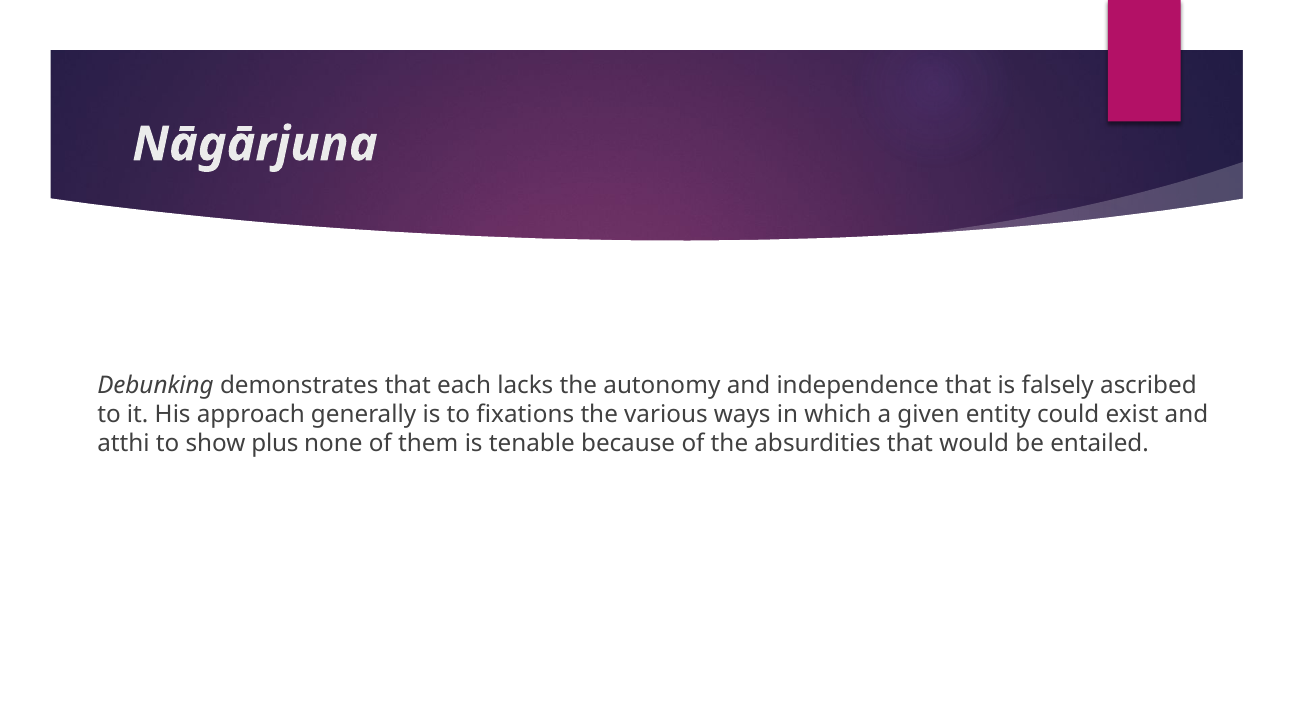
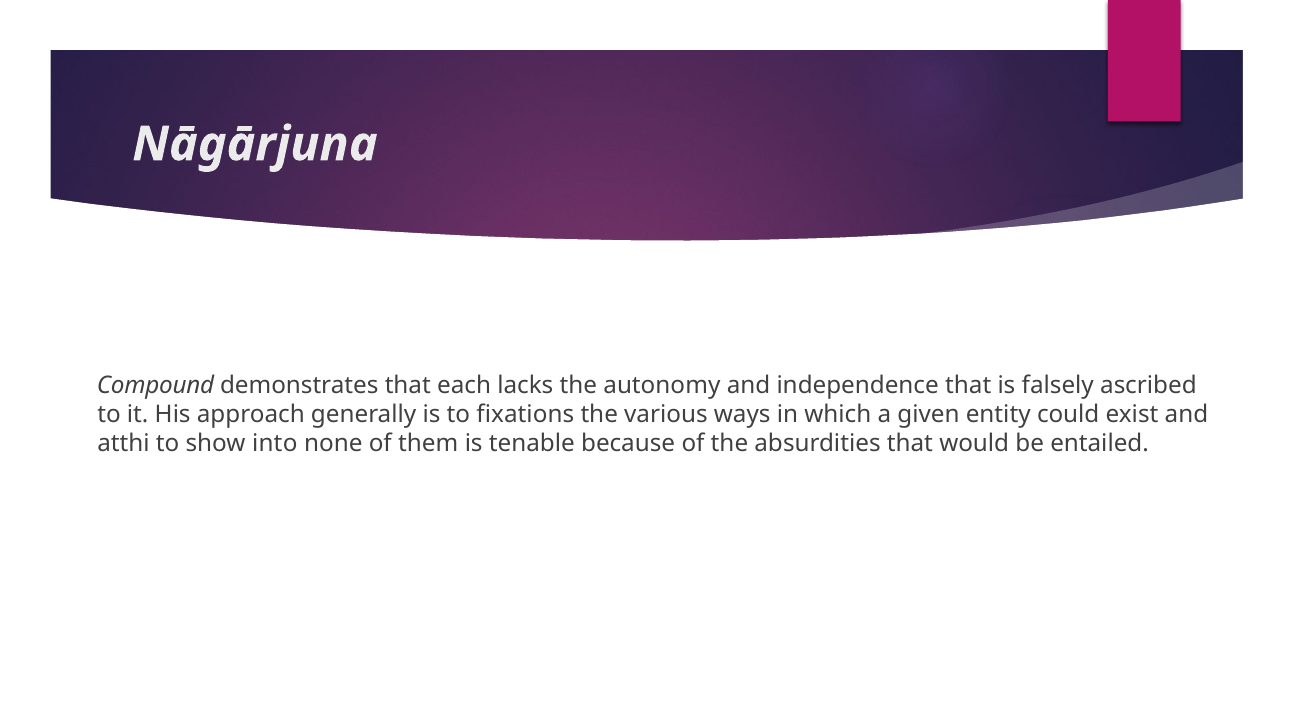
Debunking: Debunking -> Compound (156, 385)
plus: plus -> into (275, 443)
